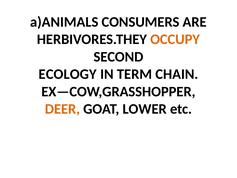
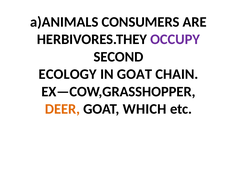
OCCUPY colour: orange -> purple (175, 39)
IN TERM: TERM -> GOAT (135, 74)
LOWER: LOWER -> WHICH (145, 109)
